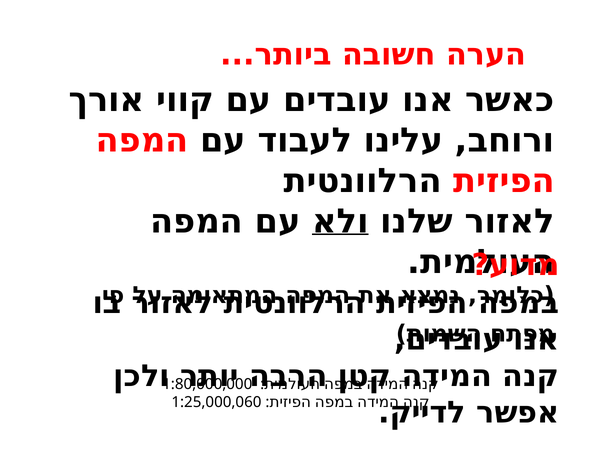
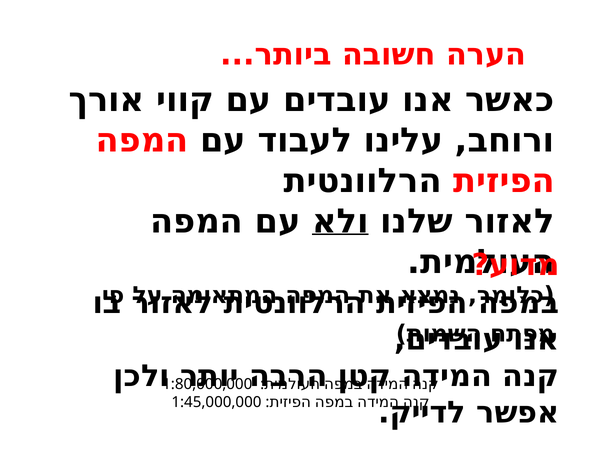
1:25,000,060: 1:25,000,060 -> 1:45,000,000 (216, 402)
